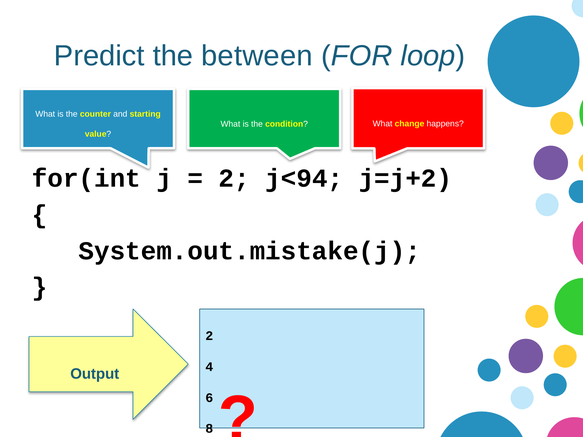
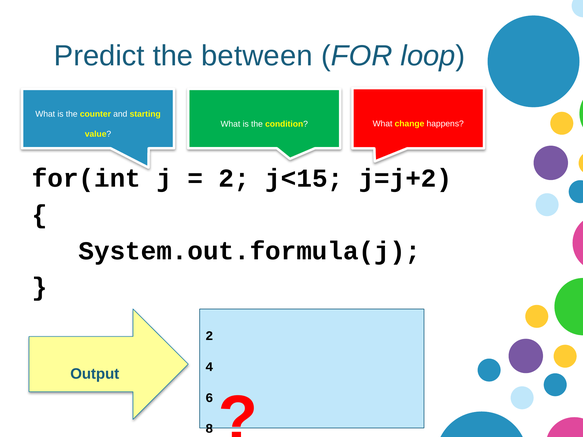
j<94: j<94 -> j<15 (304, 178)
System.out.mistake(j: System.out.mistake(j -> System.out.formula(j (250, 251)
